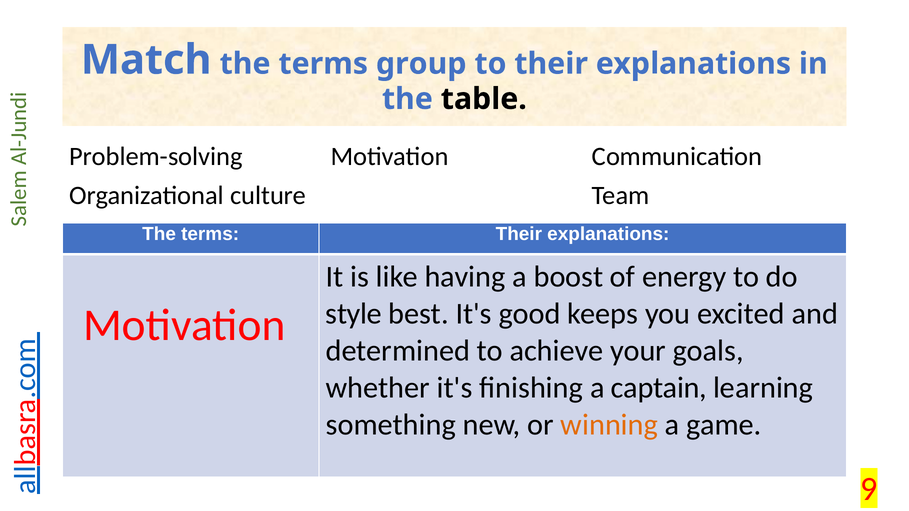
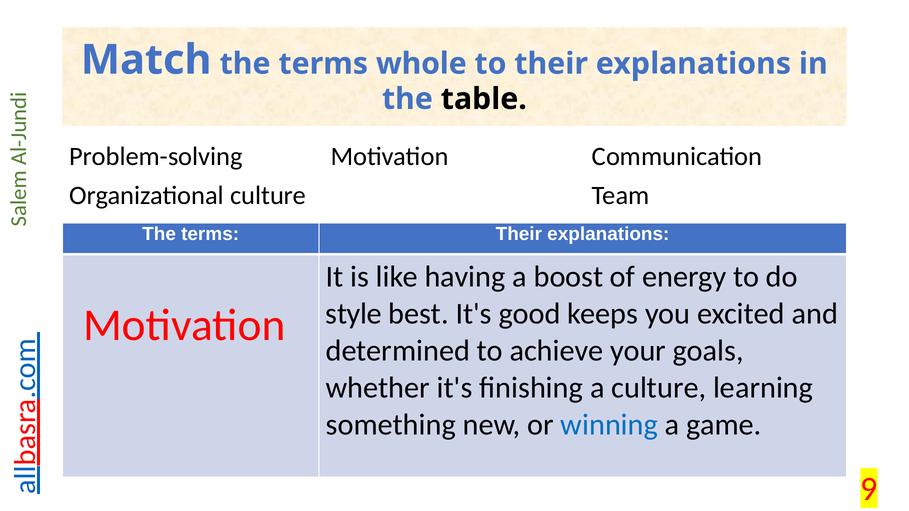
group: group -> whole (421, 64)
a captain: captain -> culture (659, 388)
winning colour: orange -> blue (609, 425)
